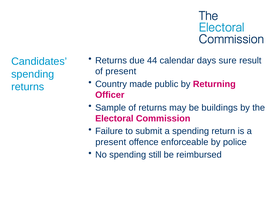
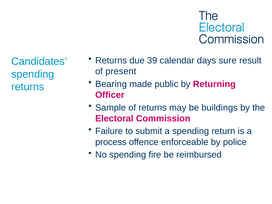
44: 44 -> 39 (152, 60)
Country: Country -> Bearing (111, 84)
present: present -> process (111, 142)
still: still -> fire (155, 155)
